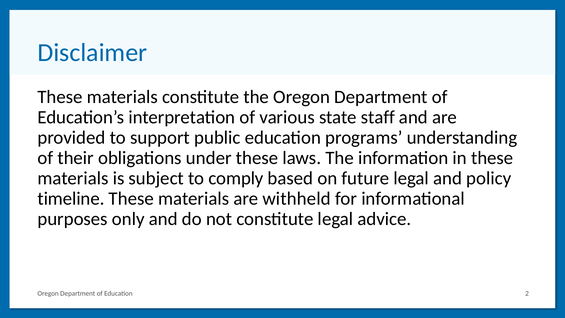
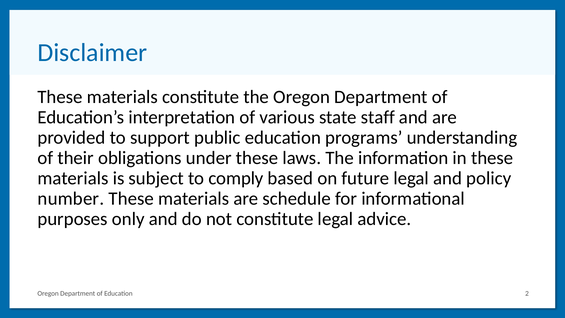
timeline: timeline -> number (71, 199)
withheld: withheld -> schedule (297, 199)
